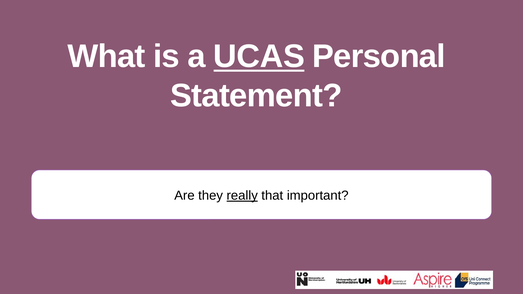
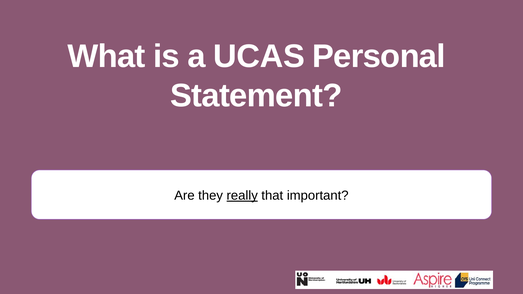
UCAS underline: present -> none (259, 57)
